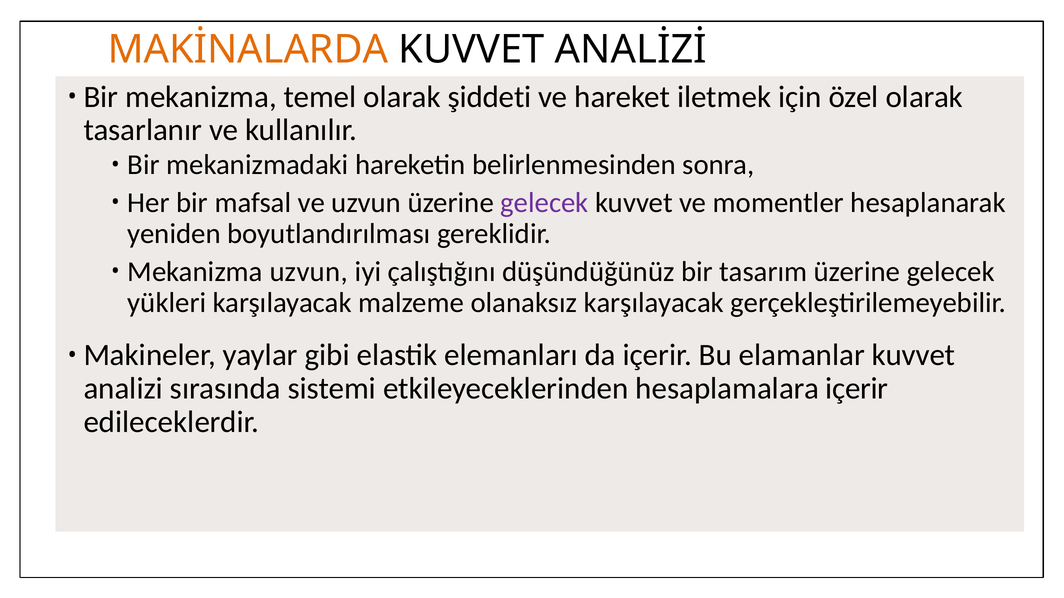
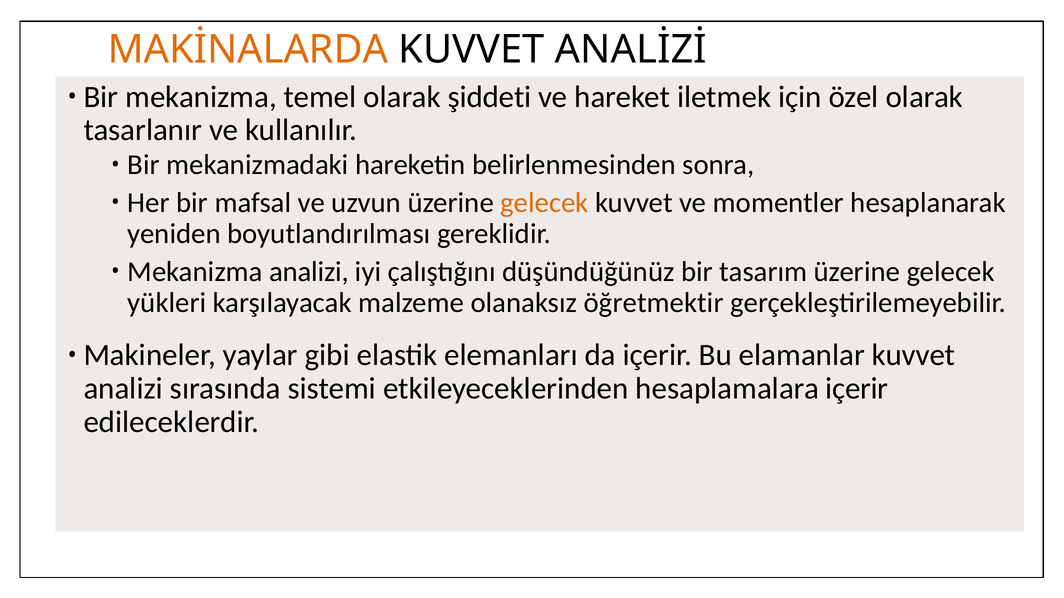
gelecek colour: purple -> orange (544, 203)
Mekanizma uzvun: uzvun -> analizi (309, 272)
olanaksız karşılayacak: karşılayacak -> öğretmektir (654, 303)
